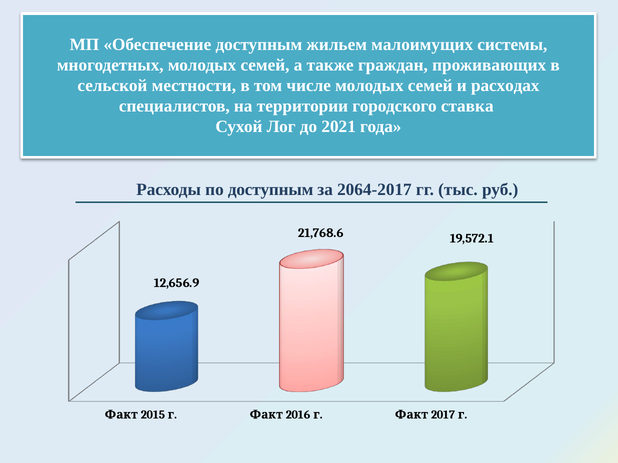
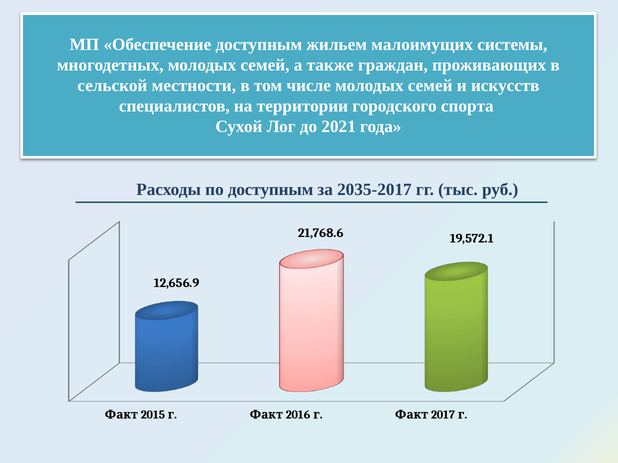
расходах: расходах -> искусств (505, 86)
ставка: ставка -> спорта (467, 106)
2064-2017: 2064-2017 -> 2035-2017 (374, 190)
